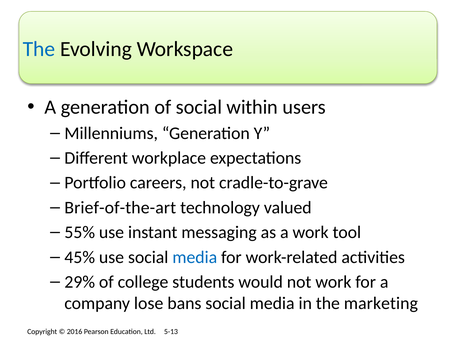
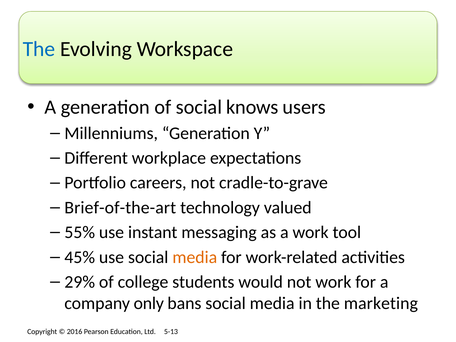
within: within -> knows (252, 107)
media colour: blue -> orange (195, 257)
lose: lose -> only (149, 303)
